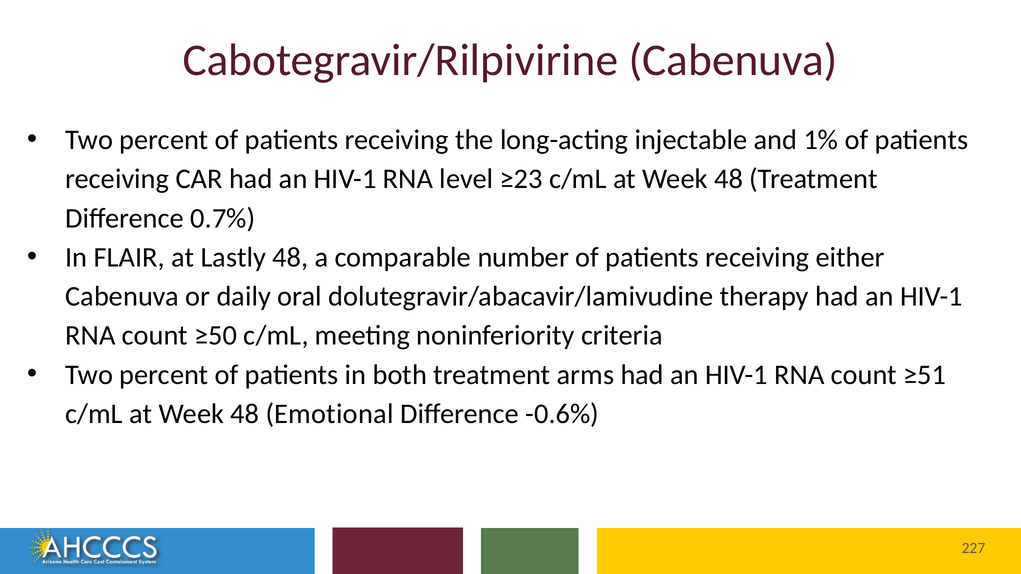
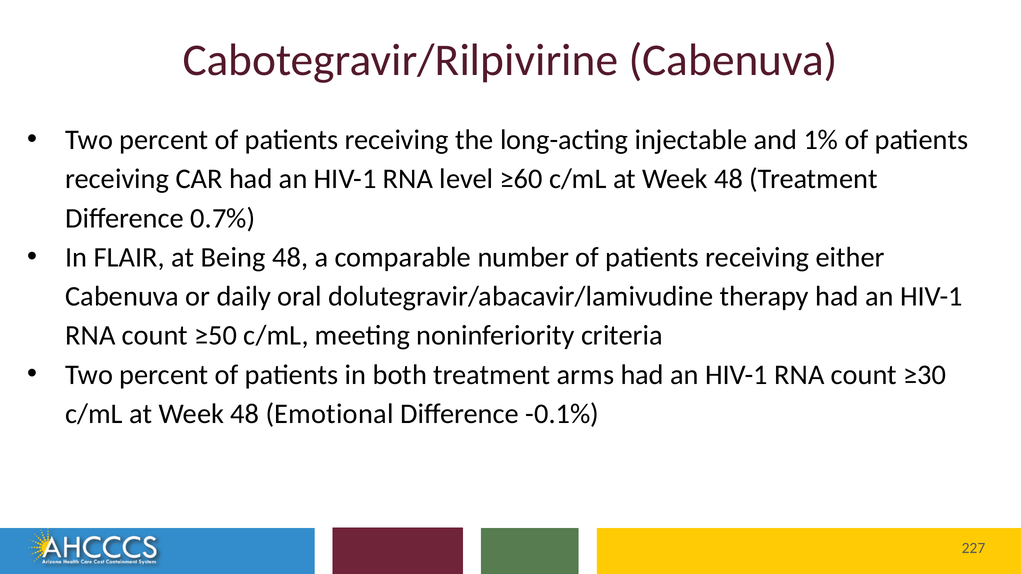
≥23: ≥23 -> ≥60 (521, 179)
Lastly: Lastly -> Being (233, 257)
≥51: ≥51 -> ≥30 (925, 375)
-0.6%: -0.6% -> -0.1% (562, 414)
